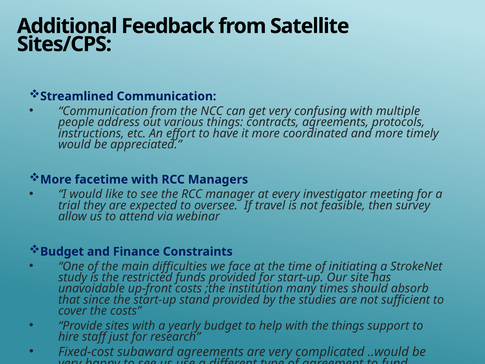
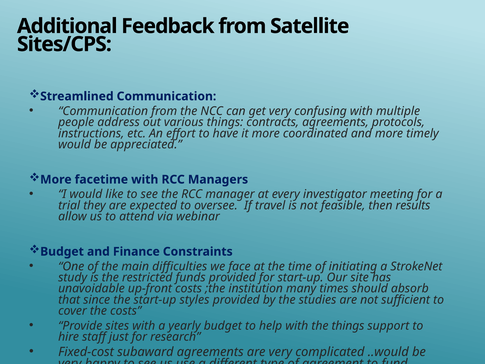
survey: survey -> results (413, 205)
stand: stand -> styles (194, 300)
